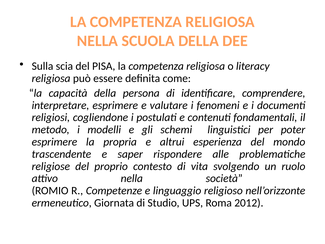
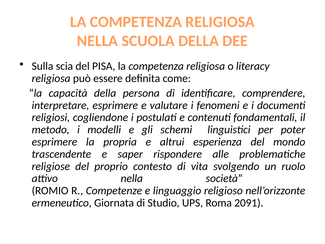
2012: 2012 -> 2091 (249, 203)
